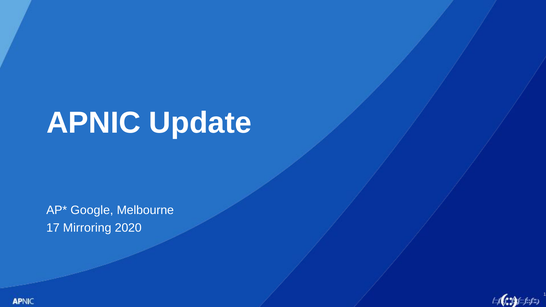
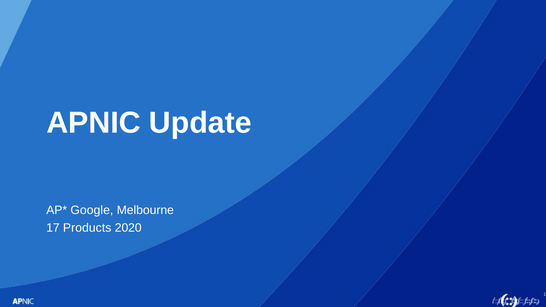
Mirroring: Mirroring -> Products (87, 228)
